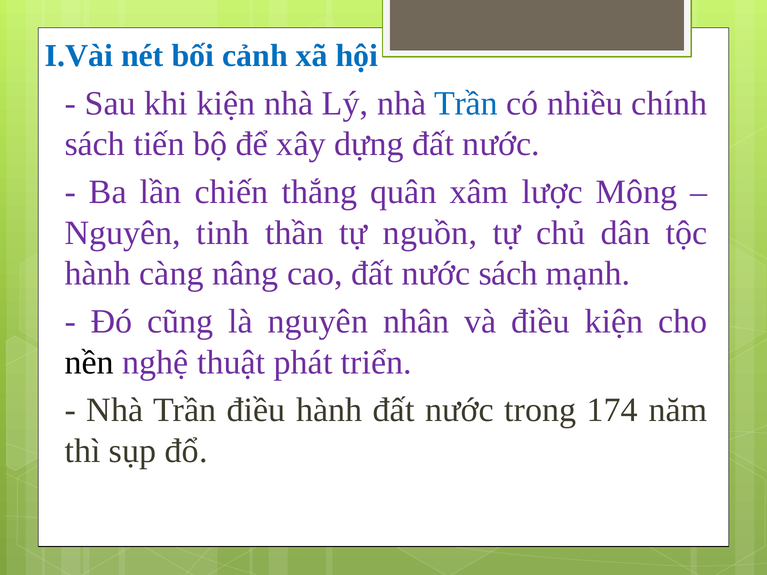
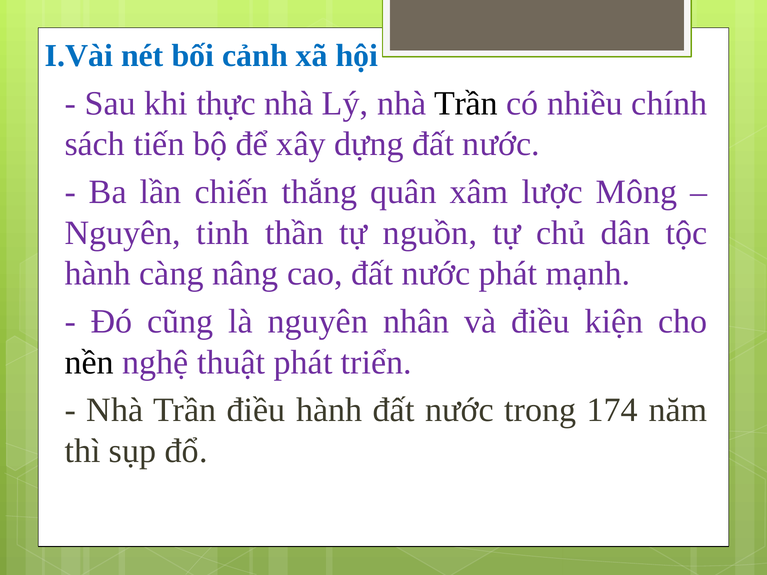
khi kiện: kiện -> thực (226, 103)
Trần colour: blue -> black (466, 103)
nước sách: sách -> phát (508, 274)
